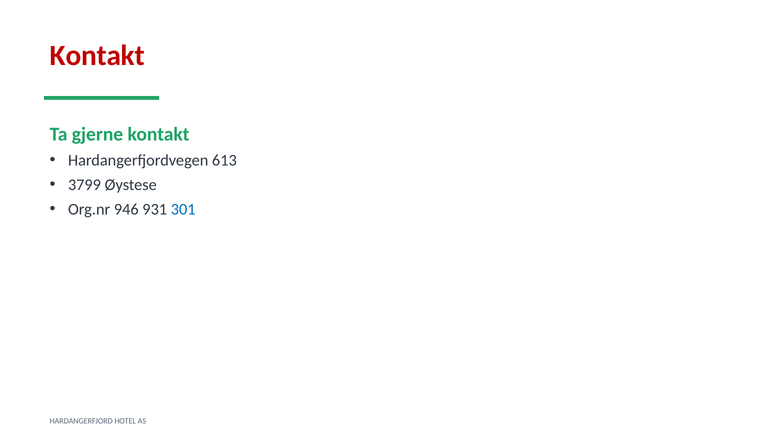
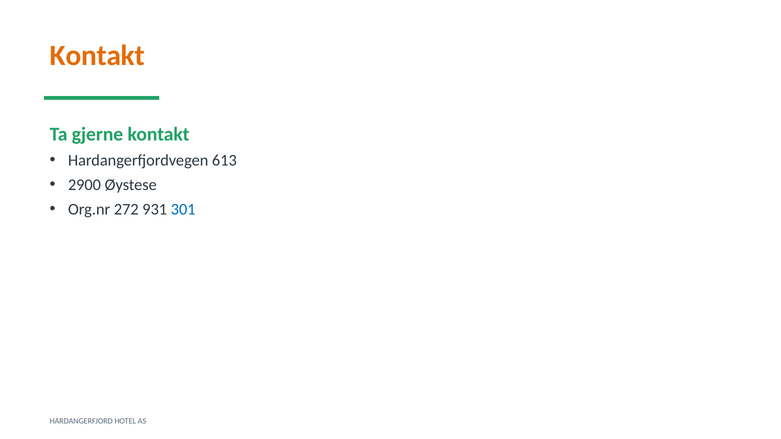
Kontakt colour: red -> orange (97, 56)
3799: 3799 -> 2900 (84, 185)
946: 946 -> 272 (126, 209)
